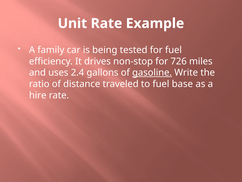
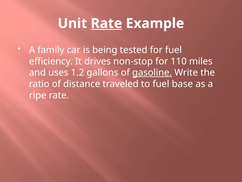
Rate underline: none -> present (106, 23)
726: 726 -> 110 (179, 61)
2.4: 2.4 -> 1.2 (77, 72)
hire: hire -> ripe (38, 95)
